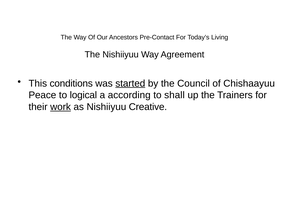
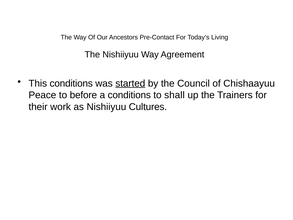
logical: logical -> before (83, 95)
a according: according -> conditions (129, 95)
work underline: present -> none (61, 107)
Creative: Creative -> Cultures (148, 107)
